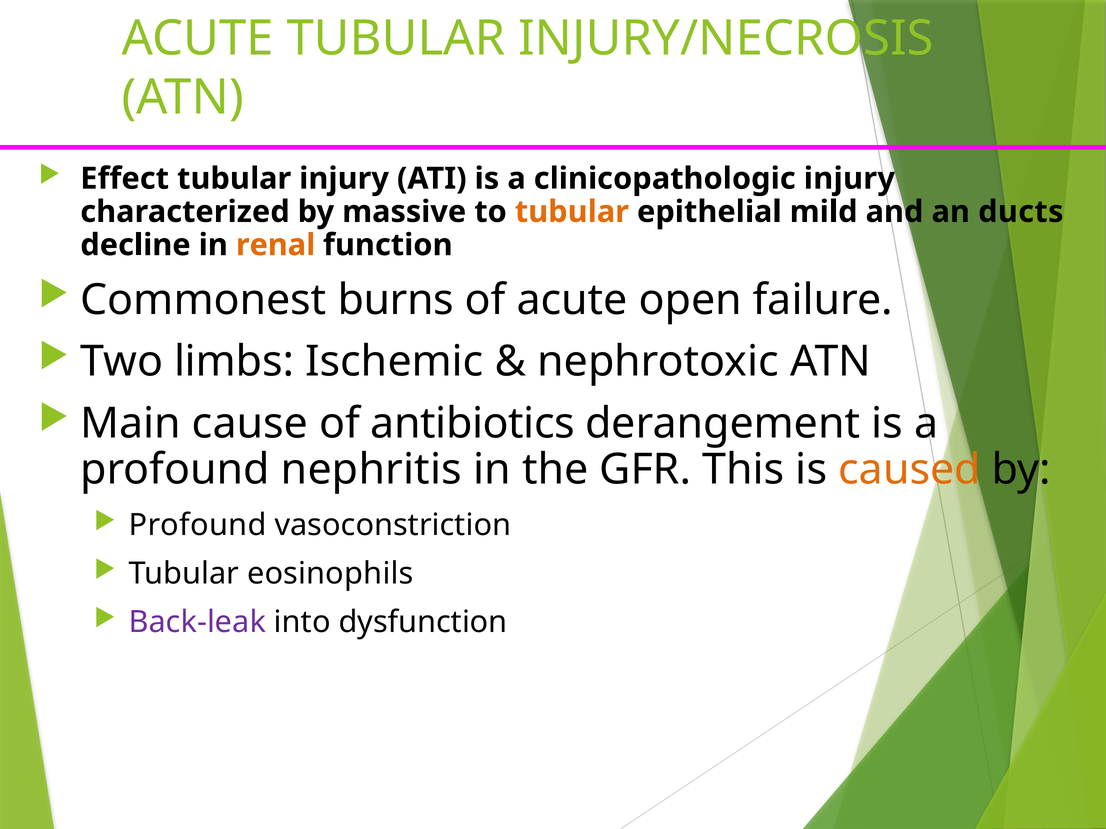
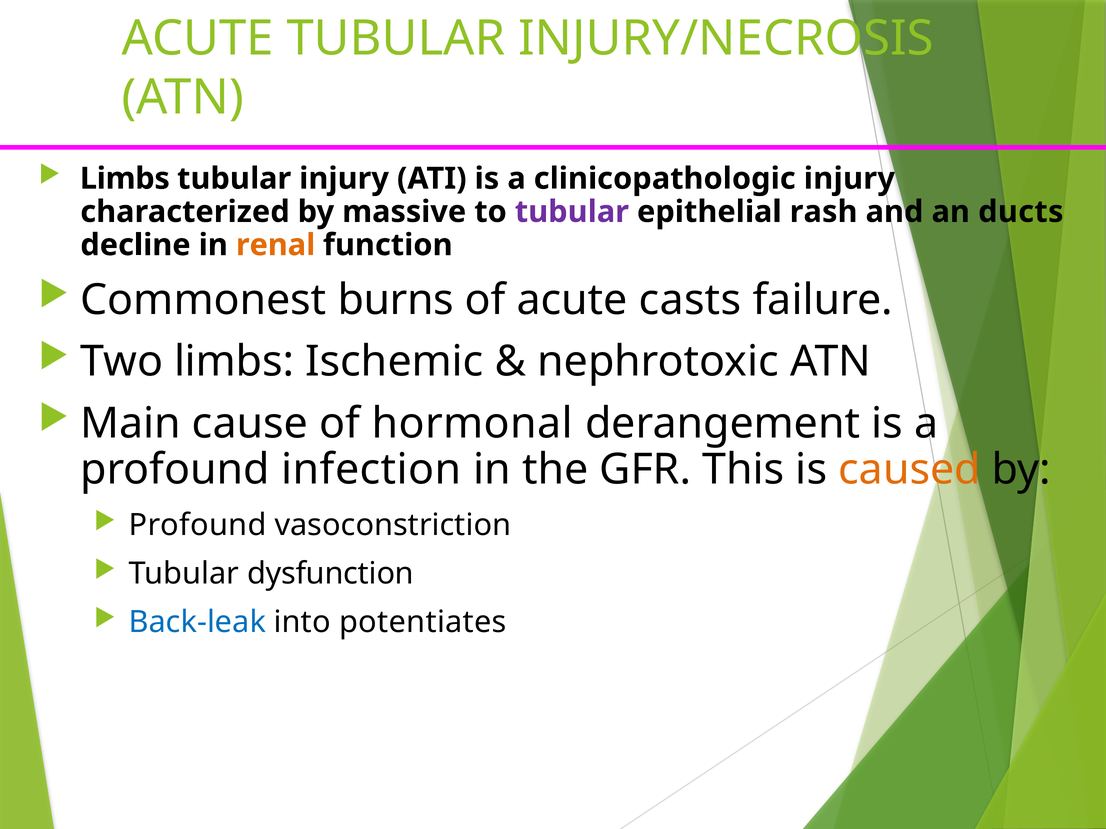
Effect: Effect -> Limbs (125, 179)
tubular colour: orange -> purple (572, 212)
mild: mild -> rash (824, 212)
open: open -> casts (690, 300)
antibiotics: antibiotics -> hormonal (472, 424)
nephritis: nephritis -> infection (371, 470)
eosinophils: eosinophils -> dysfunction (330, 574)
Back-leak colour: purple -> blue (197, 623)
dysfunction: dysfunction -> potentiates (423, 623)
